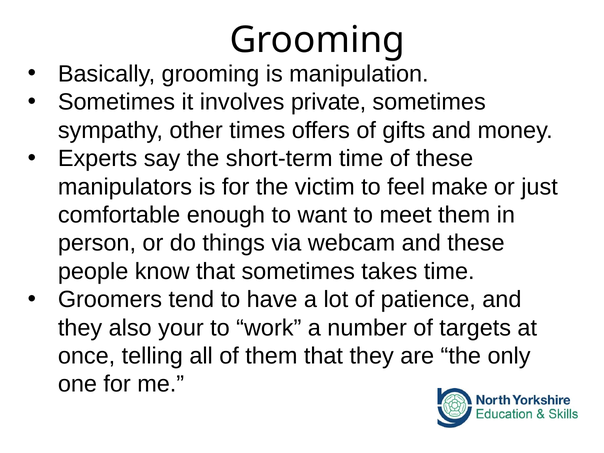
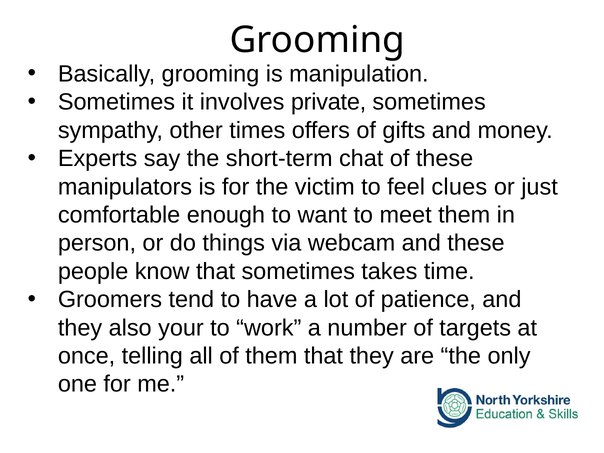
short-term time: time -> chat (361, 159)
make: make -> clues (459, 187)
